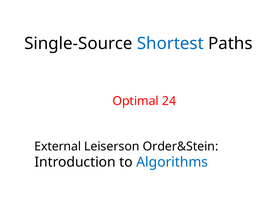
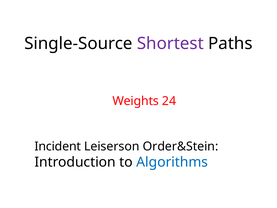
Shortest colour: blue -> purple (170, 43)
Optimal: Optimal -> Weights (136, 101)
External: External -> Incident (58, 146)
